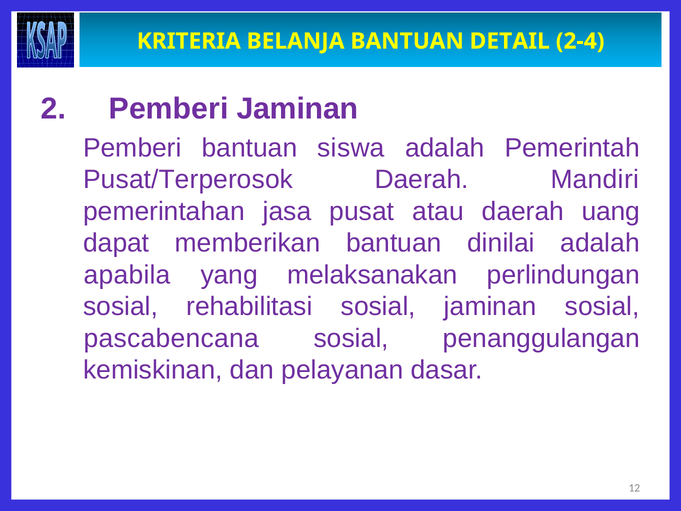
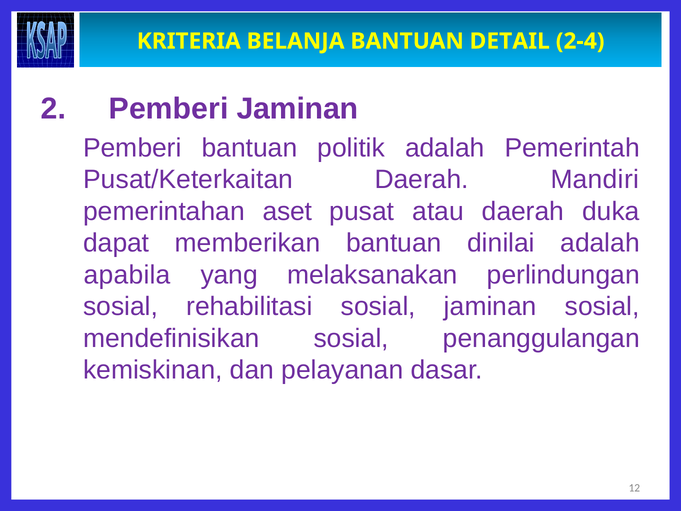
siswa: siswa -> politik (351, 148)
Pusat/Terperosok: Pusat/Terperosok -> Pusat/Keterkaitan (188, 180)
jasa: jasa -> aset (287, 211)
uang: uang -> duka (611, 211)
pascabencana: pascabencana -> mendefinisikan (171, 338)
